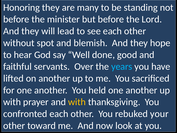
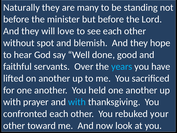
Honoring: Honoring -> Naturally (21, 7)
lead: lead -> love (66, 31)
with colour: yellow -> light blue (77, 102)
